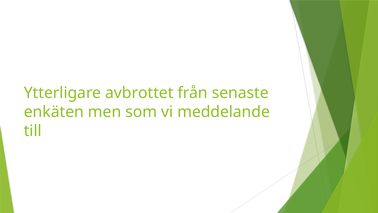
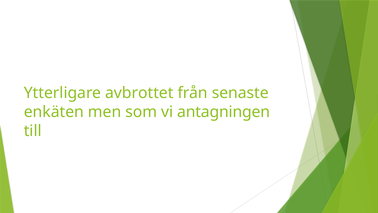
meddelande: meddelande -> antagningen (224, 112)
